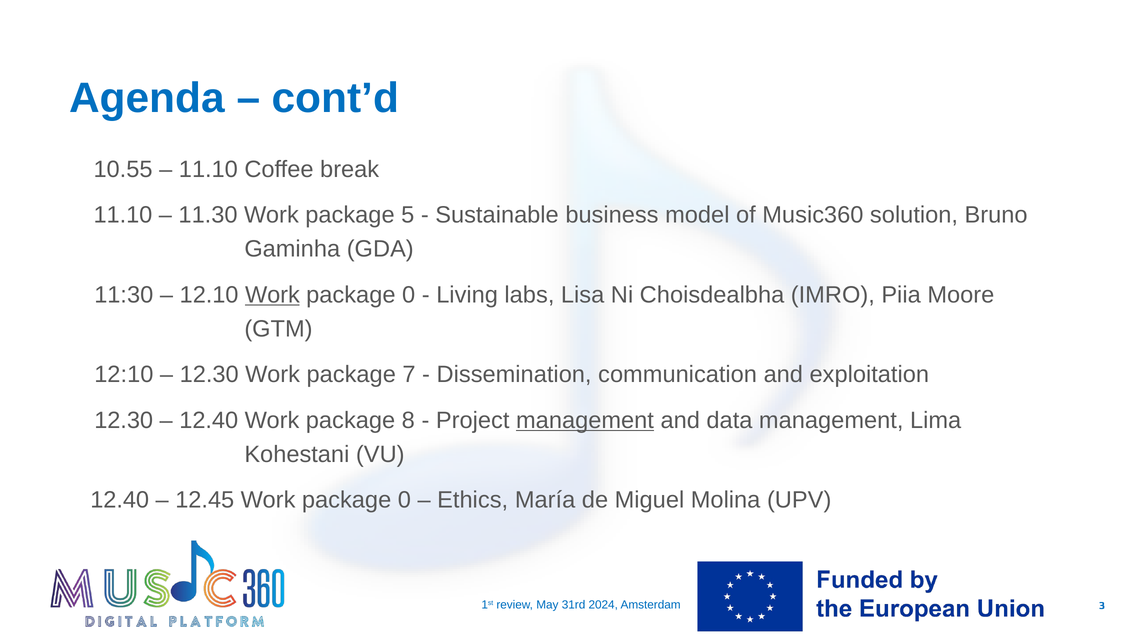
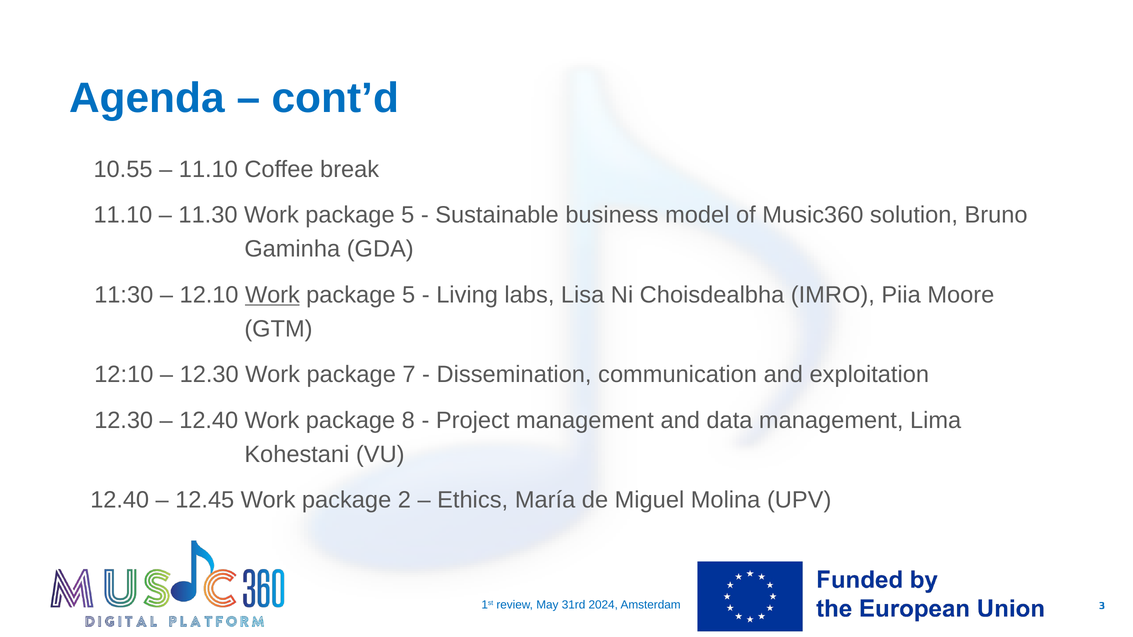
0: 0 -> 5 (409, 295)
management underline: present -> none (585, 421)
12.45 Work package 0: 0 -> 2 (404, 500)
